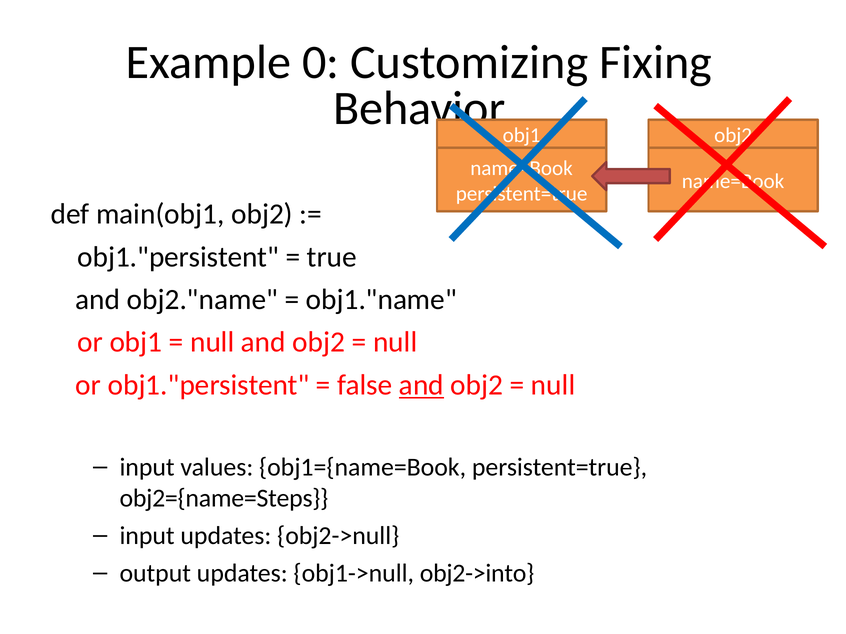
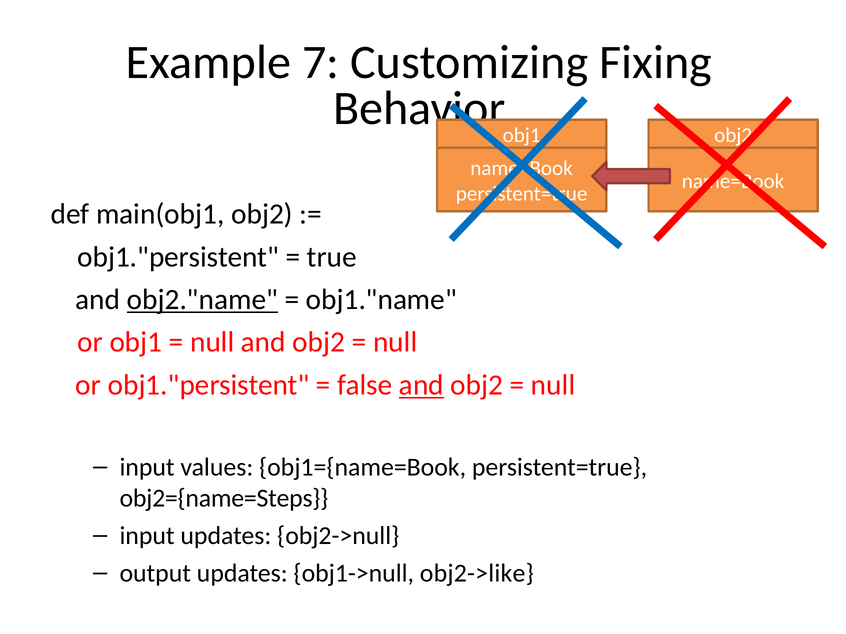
0: 0 -> 7 (321, 62)
obj2."name underline: none -> present (202, 300)
obj2->into: obj2->into -> obj2->like (477, 574)
